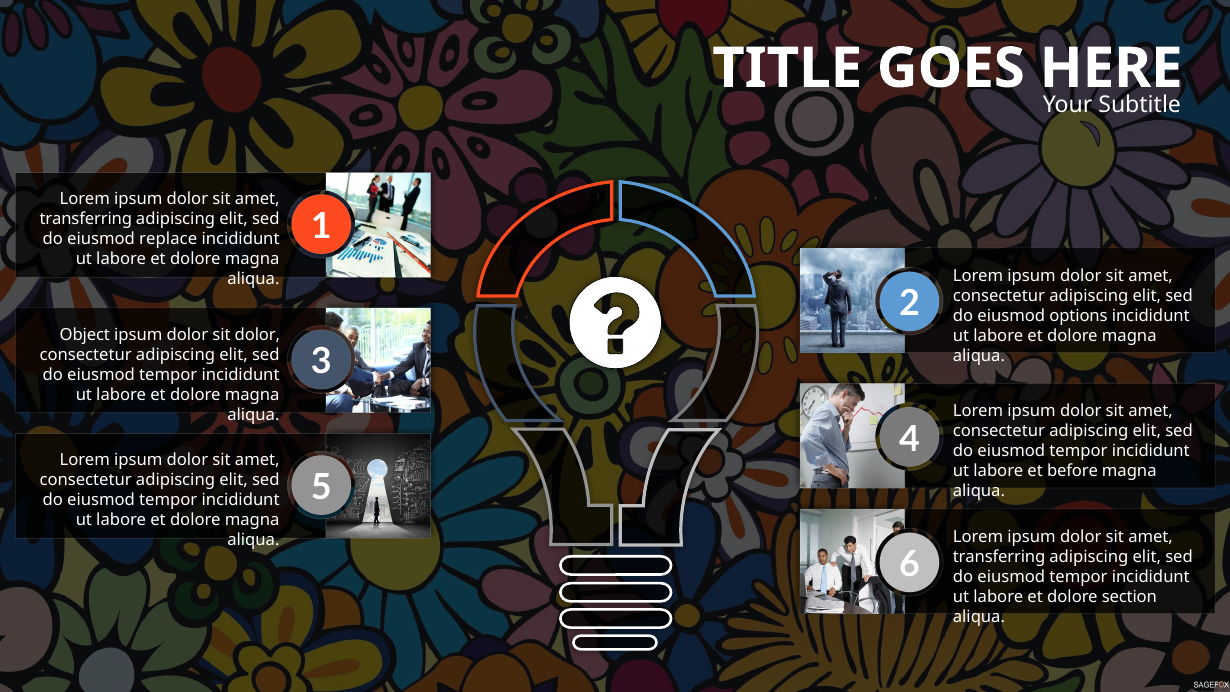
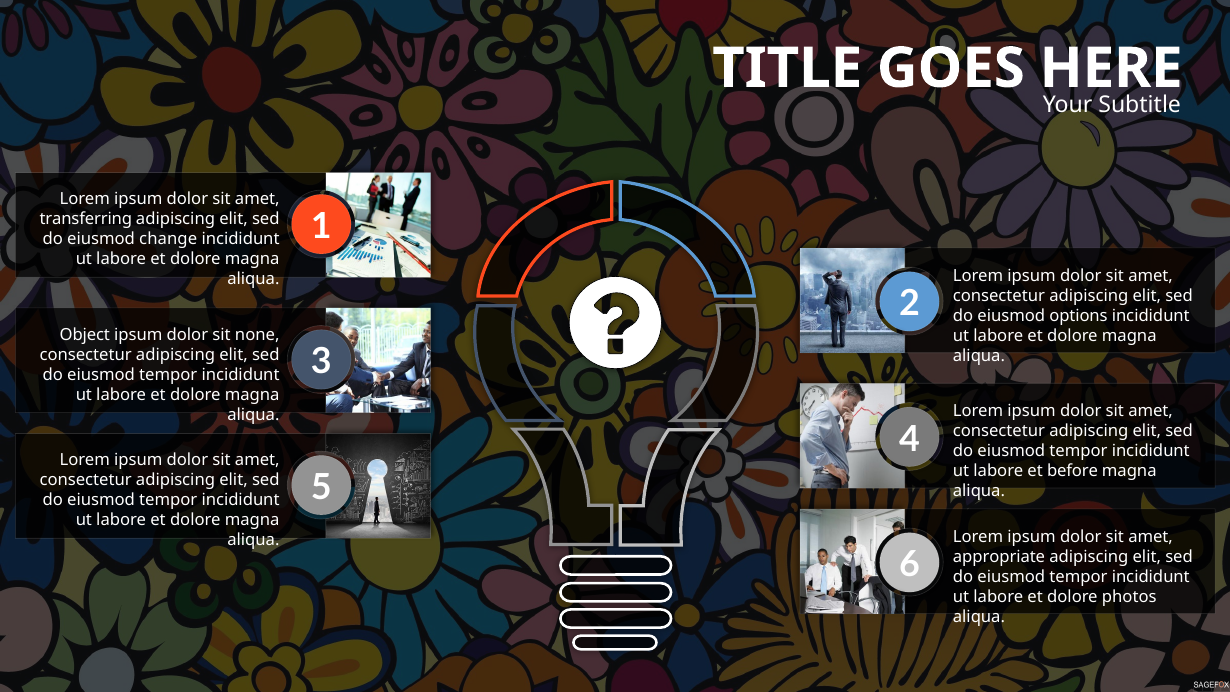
replace: replace -> change (168, 239)
sit dolor: dolor -> none (257, 335)
transferring: transferring -> appropriate (999, 556)
section: section -> photos (1129, 596)
